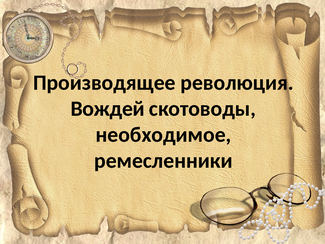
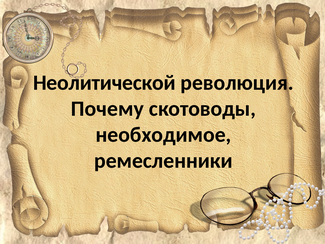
Производящее: Производящее -> Неолитической (104, 83)
Вождей: Вождей -> Почему (107, 109)
